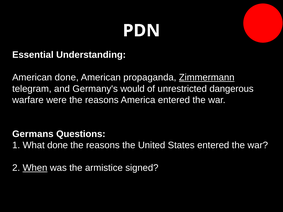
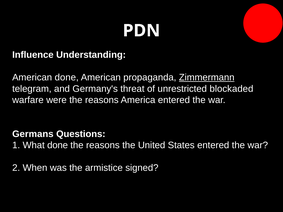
Essential: Essential -> Influence (33, 55)
would: would -> threat (132, 89)
dangerous: dangerous -> blockaded (231, 89)
When underline: present -> none (35, 168)
